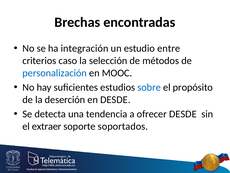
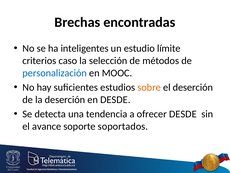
integración: integración -> inteligentes (85, 48)
entre: entre -> límite (169, 48)
sobre colour: blue -> orange (149, 87)
el propósito: propósito -> deserción (193, 87)
extraer: extraer -> avance (47, 126)
